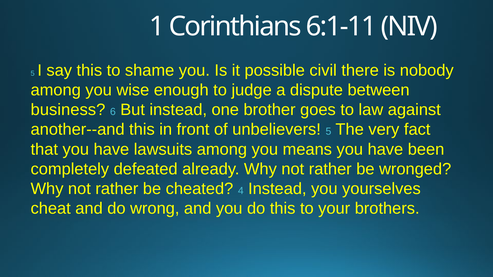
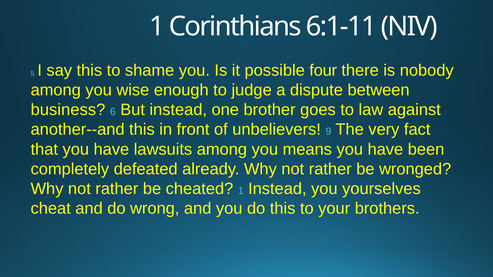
civil: civil -> four (323, 71)
unbelievers 5: 5 -> 9 (328, 132)
cheated 4: 4 -> 1 (241, 191)
